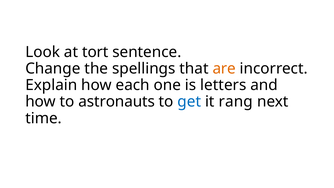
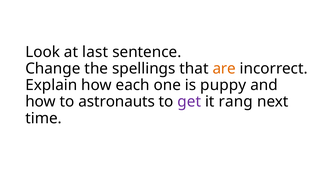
tort: tort -> last (95, 52)
letters: letters -> puppy (223, 85)
get colour: blue -> purple (189, 102)
